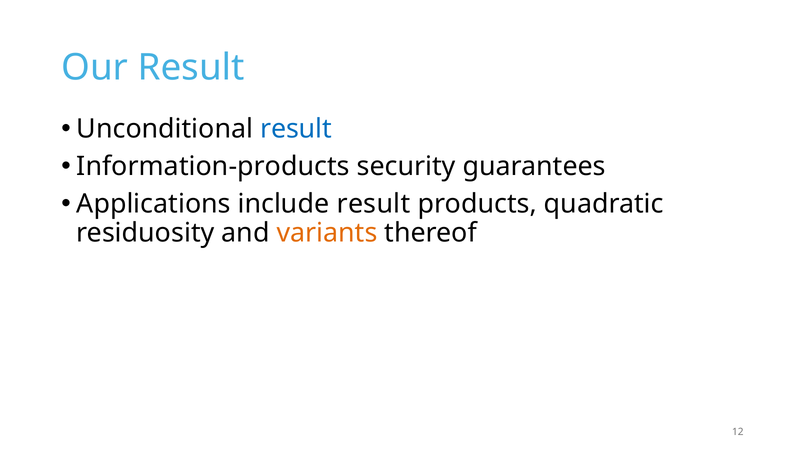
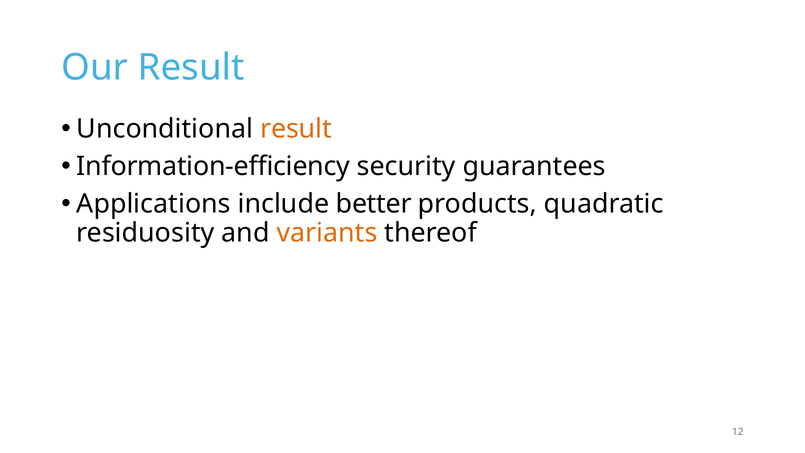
result colour: blue -> orange (296, 129)
Information-products: Information-products -> Information-efficiency (213, 166)
include result: result -> better (374, 204)
